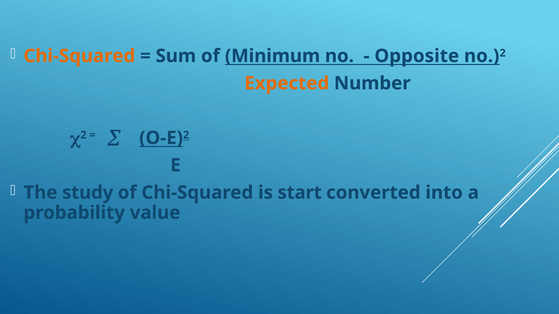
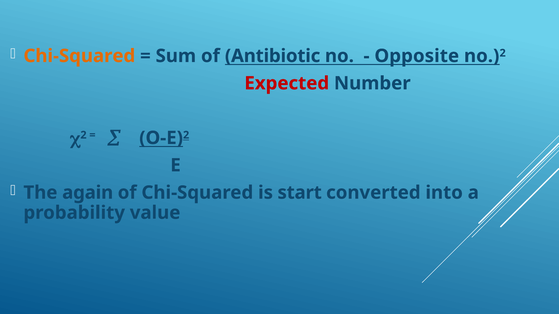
Minimum: Minimum -> Antibiotic (273, 56)
Expected colour: orange -> red (287, 83)
study: study -> again (88, 193)
